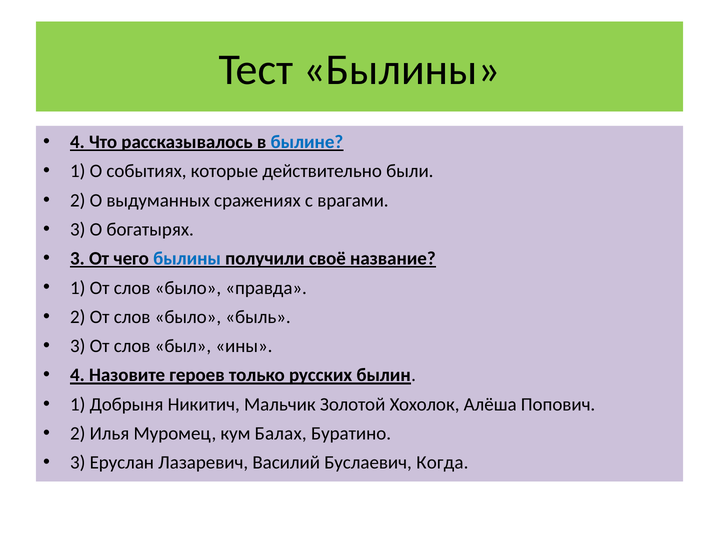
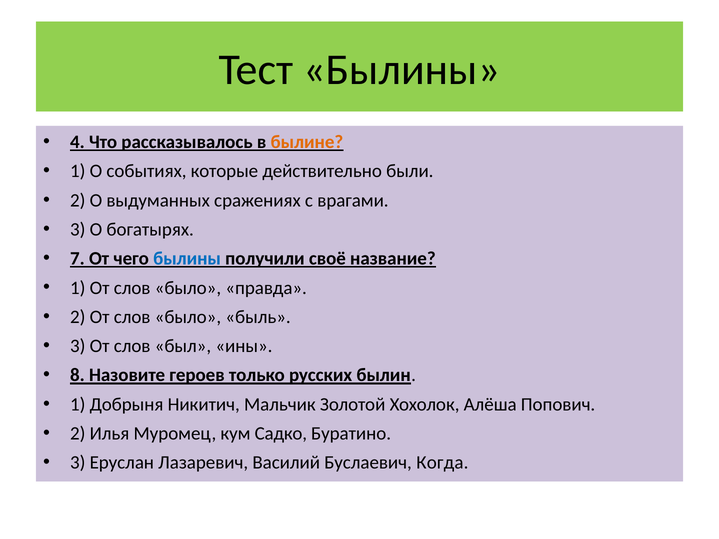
былине colour: blue -> orange (307, 142)
3: 3 -> 7 (77, 259)
4: 4 -> 8 (77, 375)
Балах: Балах -> Садко (281, 434)
